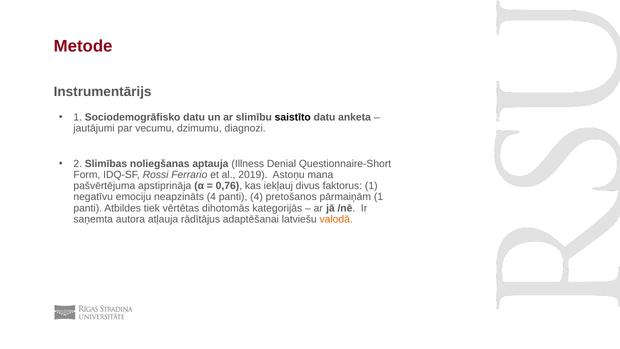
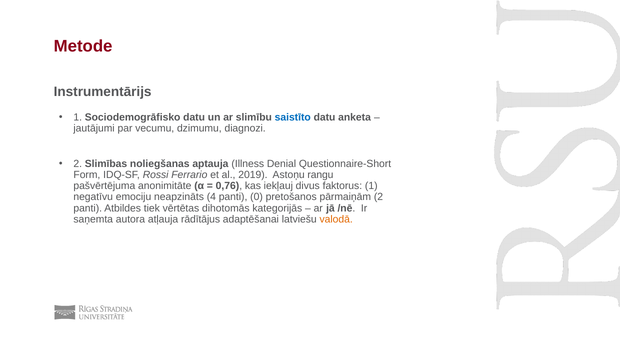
saistīto colour: black -> blue (293, 117)
mana: mana -> rangu (320, 175)
apstiprināja: apstiprināja -> anonimitāte (165, 186)
panti 4: 4 -> 0 (257, 197)
pārmaiņām 1: 1 -> 2 (378, 197)
